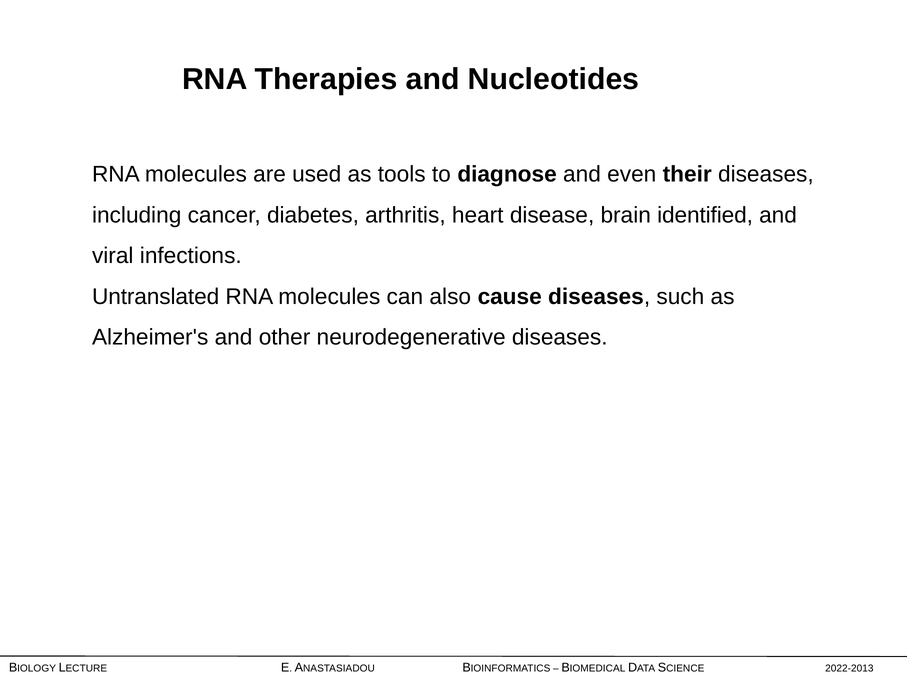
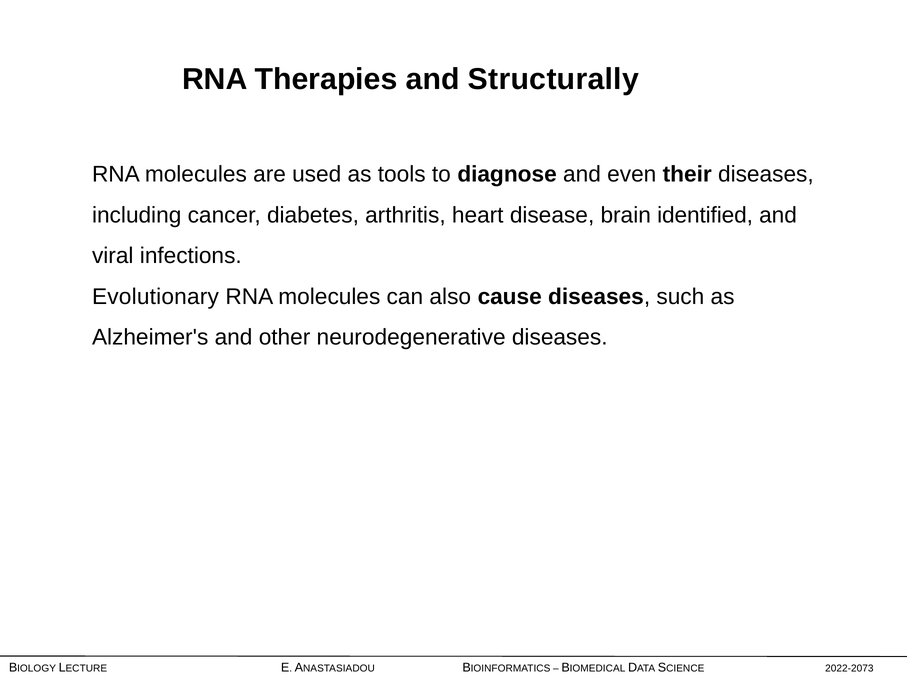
Nucleotides: Nucleotides -> Structurally (553, 79)
Untranslated: Untranslated -> Evolutionary (155, 297)
2022-2013: 2022-2013 -> 2022-2073 (849, 669)
